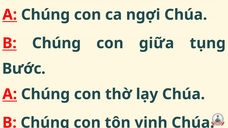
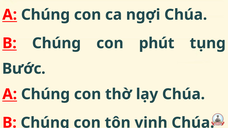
giữa: giữa -> phút (157, 43)
